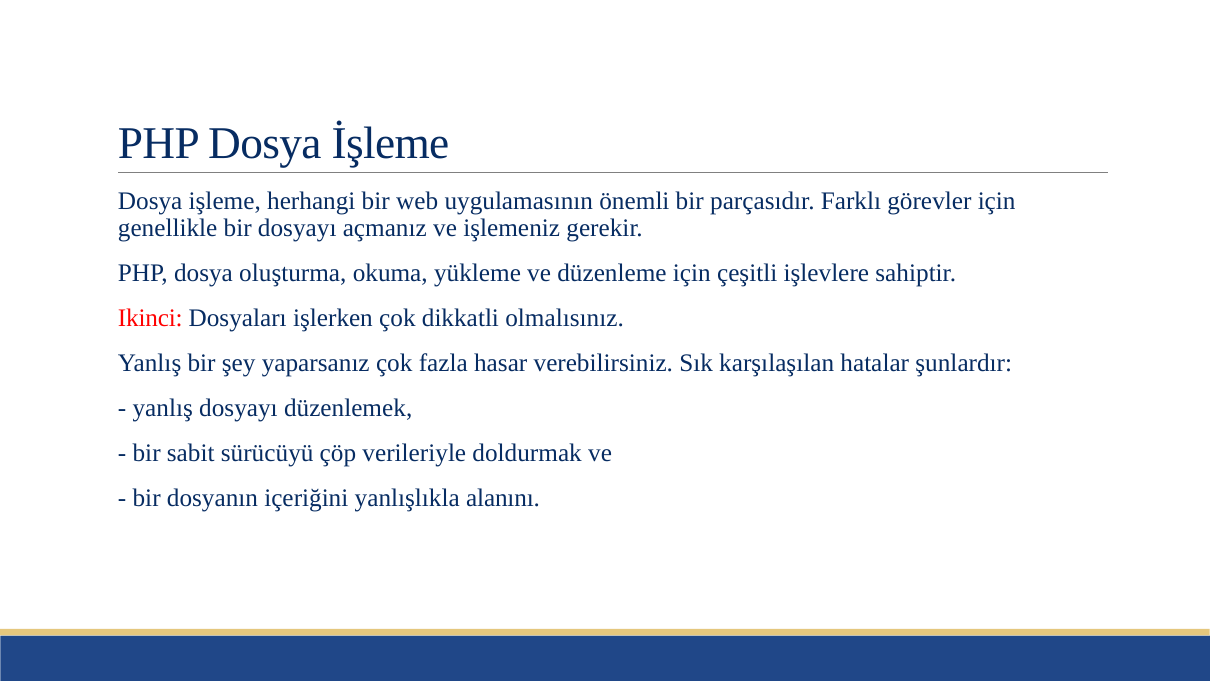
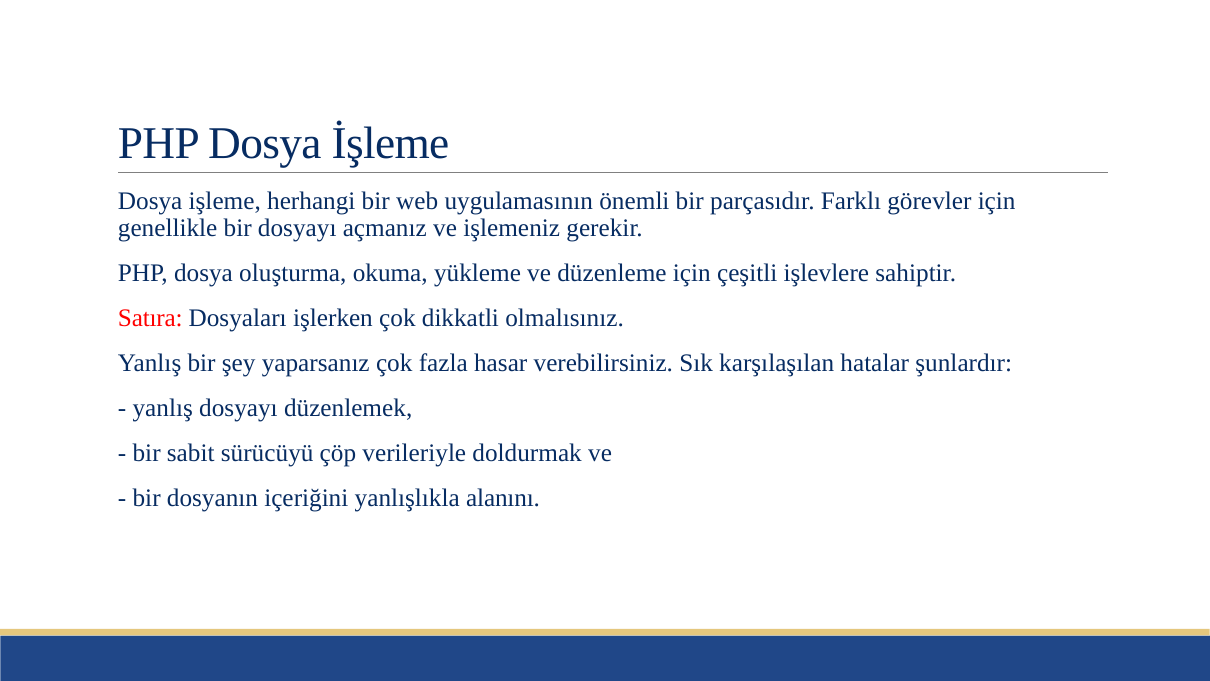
Ikinci: Ikinci -> Satıra (150, 318)
